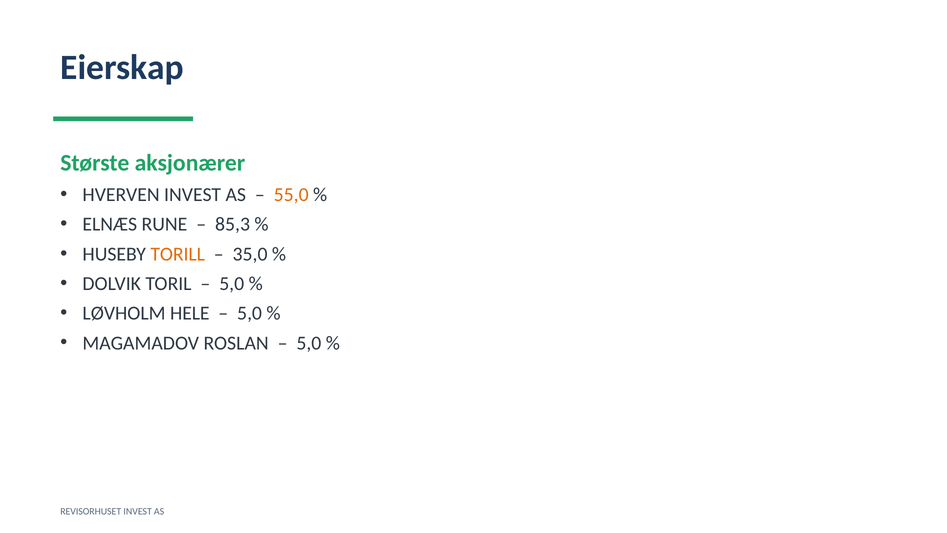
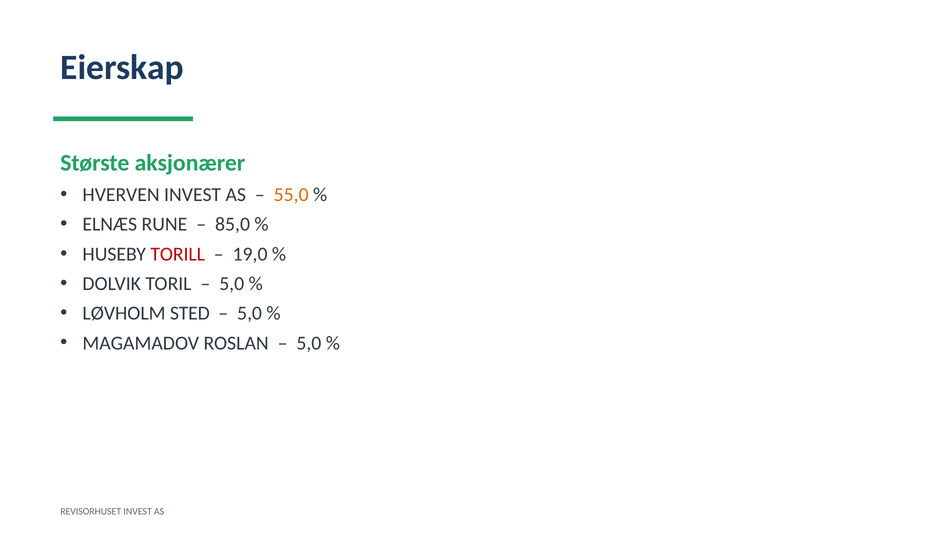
85,3: 85,3 -> 85,0 (233, 224)
TORILL colour: orange -> red (178, 254)
35,0: 35,0 -> 19,0 (250, 254)
HELE: HELE -> STED (190, 313)
